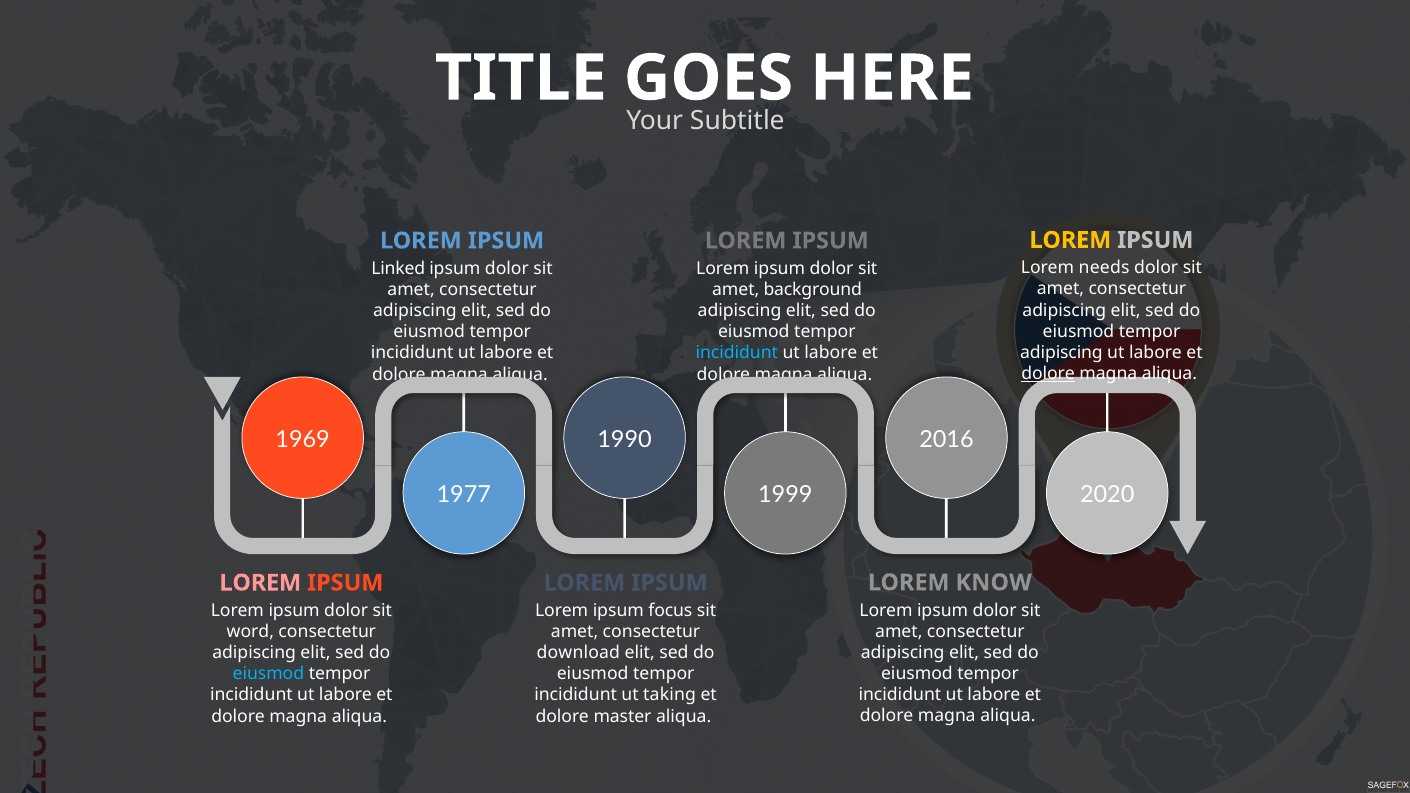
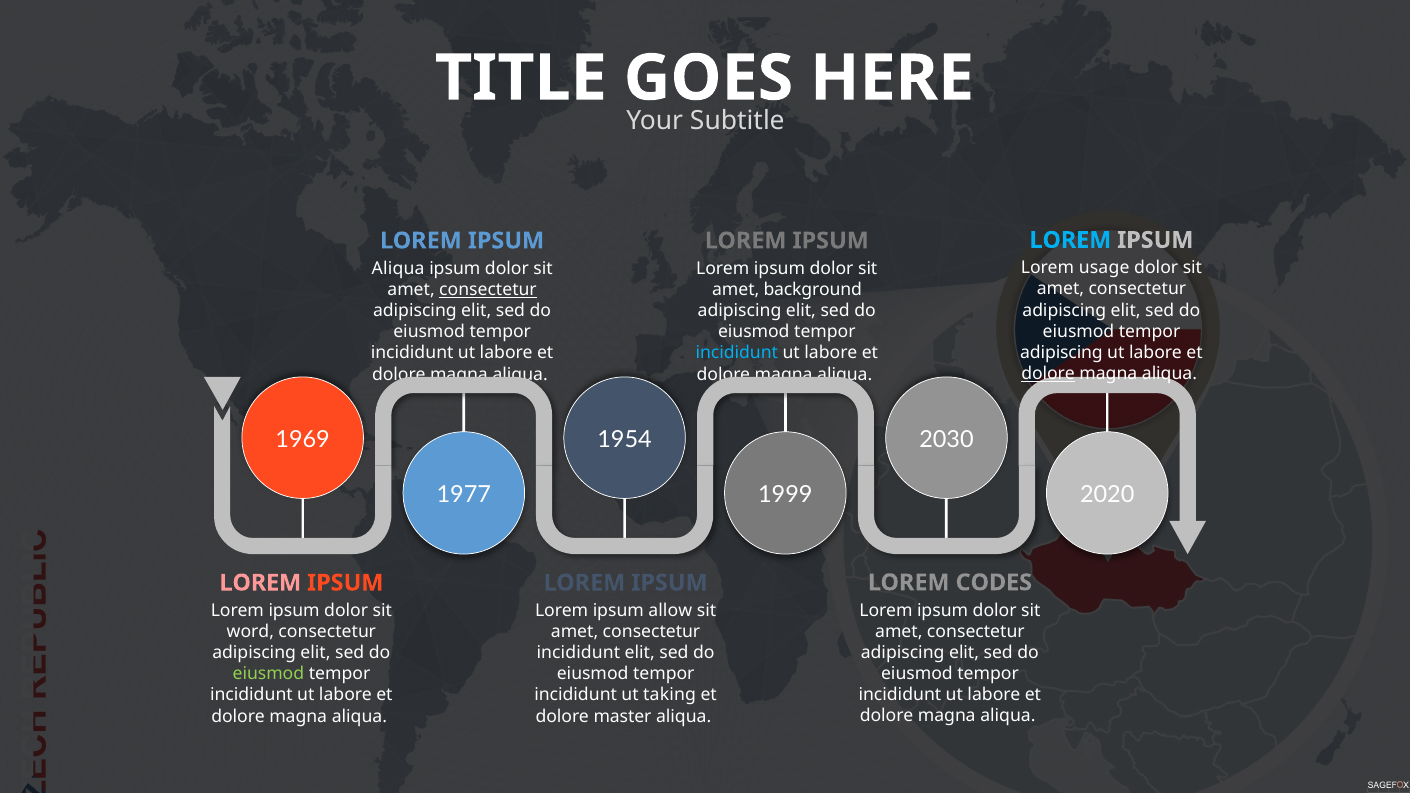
LOREM colour: yellow -> light blue (1070, 240)
needs: needs -> usage (1104, 268)
Linked: Linked -> Aliqua (398, 269)
consectetur underline: none -> present (488, 290)
1990: 1990 -> 1954 (625, 439)
2016: 2016 -> 2030 (946, 439)
KNOW: KNOW -> CODES (994, 583)
focus: focus -> allow (670, 611)
download: download -> incididunt (578, 653)
eiusmod colour: light blue -> light green (268, 674)
